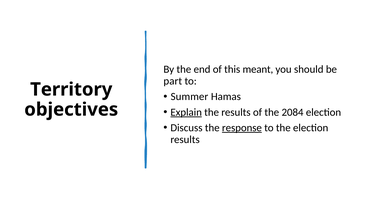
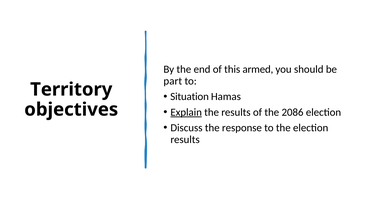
meant: meant -> armed (258, 69)
Summer: Summer -> Situation (190, 96)
2084: 2084 -> 2086 (293, 112)
response underline: present -> none (242, 128)
